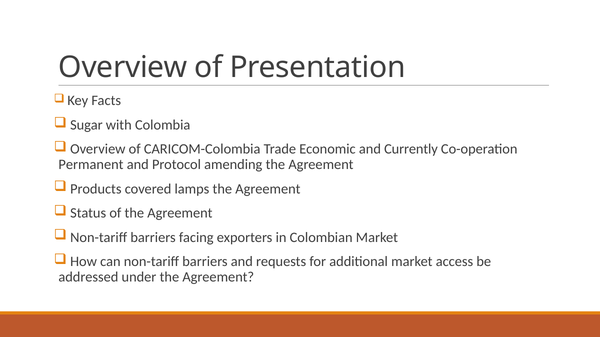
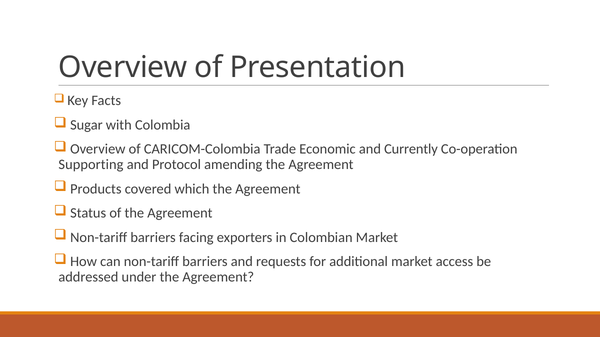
Permanent: Permanent -> Supporting (91, 165)
lamps: lamps -> which (192, 189)
